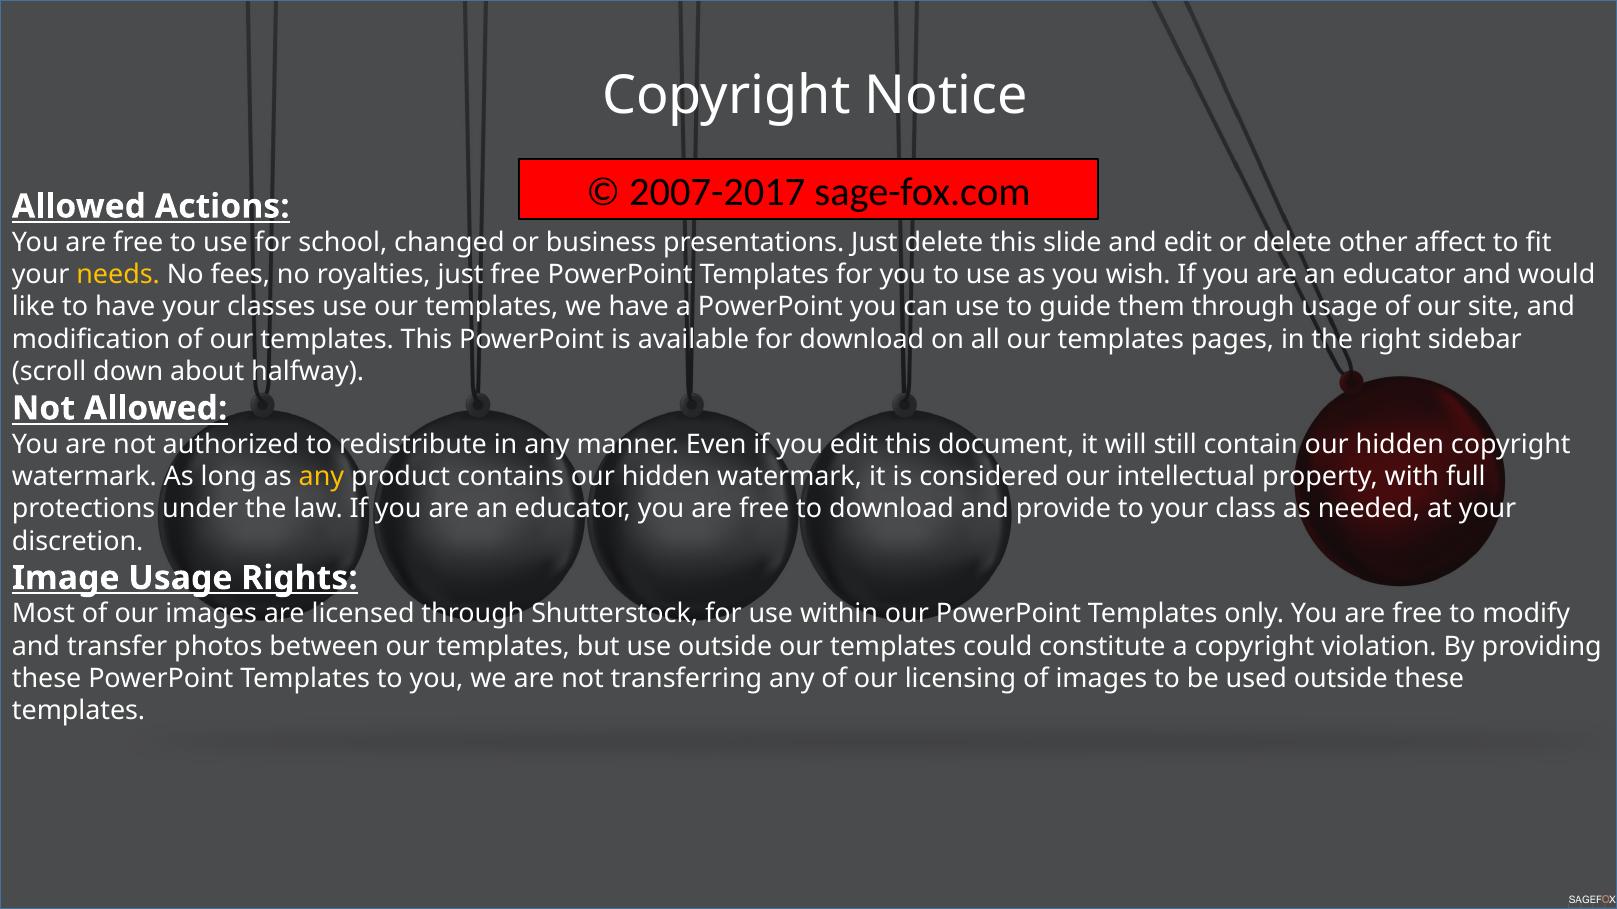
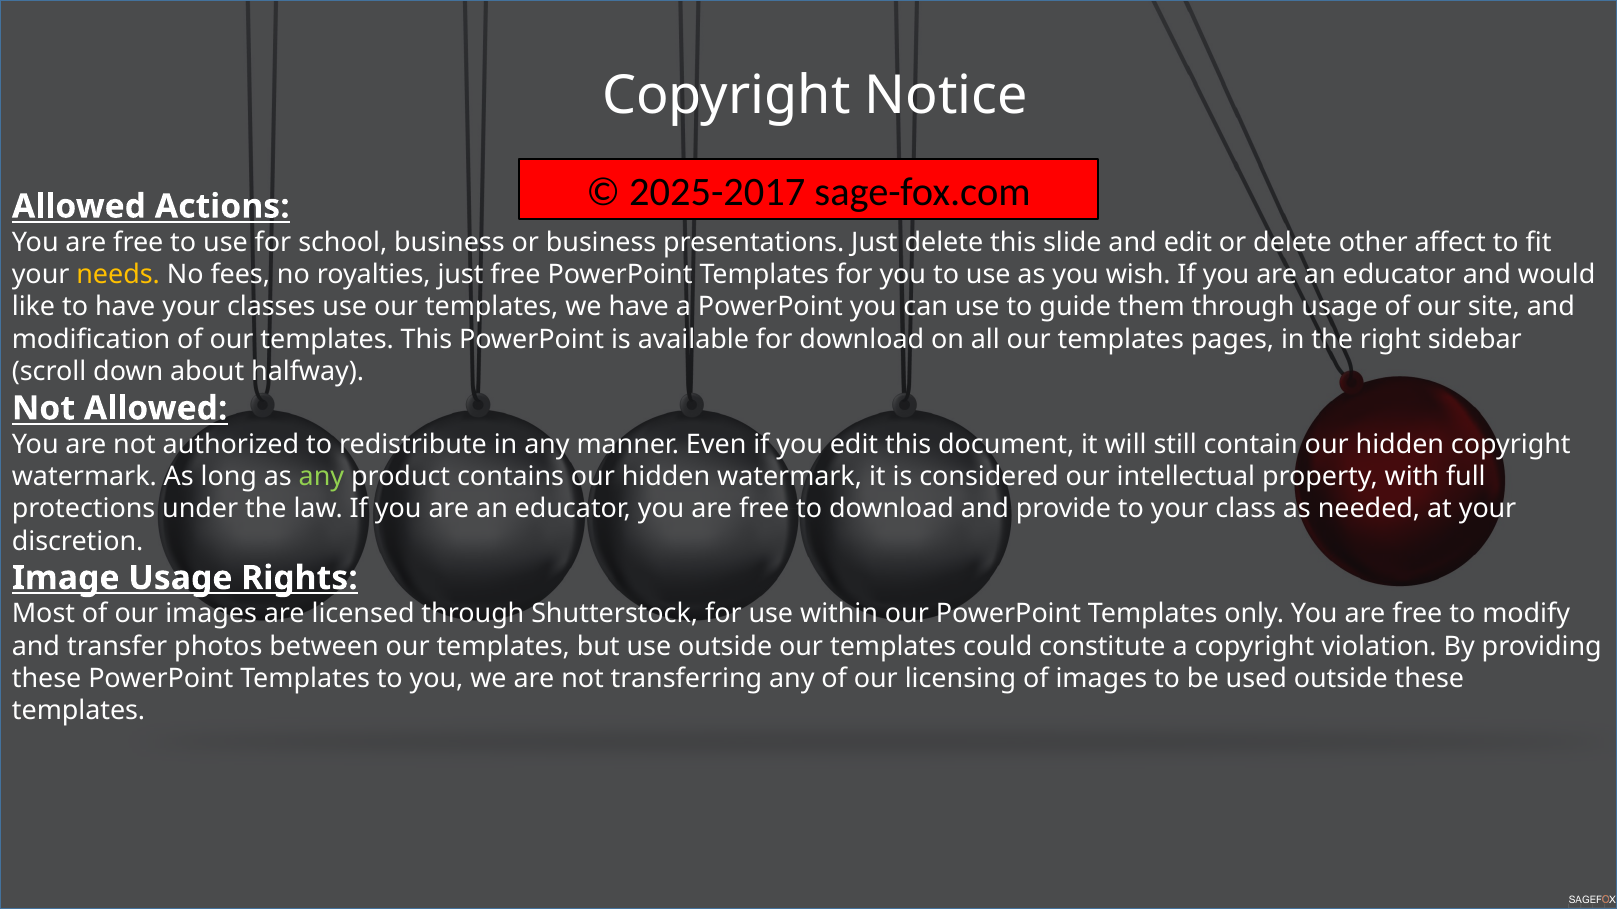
2007-2017: 2007-2017 -> 2025-2017 (717, 192)
school changed: changed -> business (449, 242)
any colour: yellow -> light green (321, 477)
